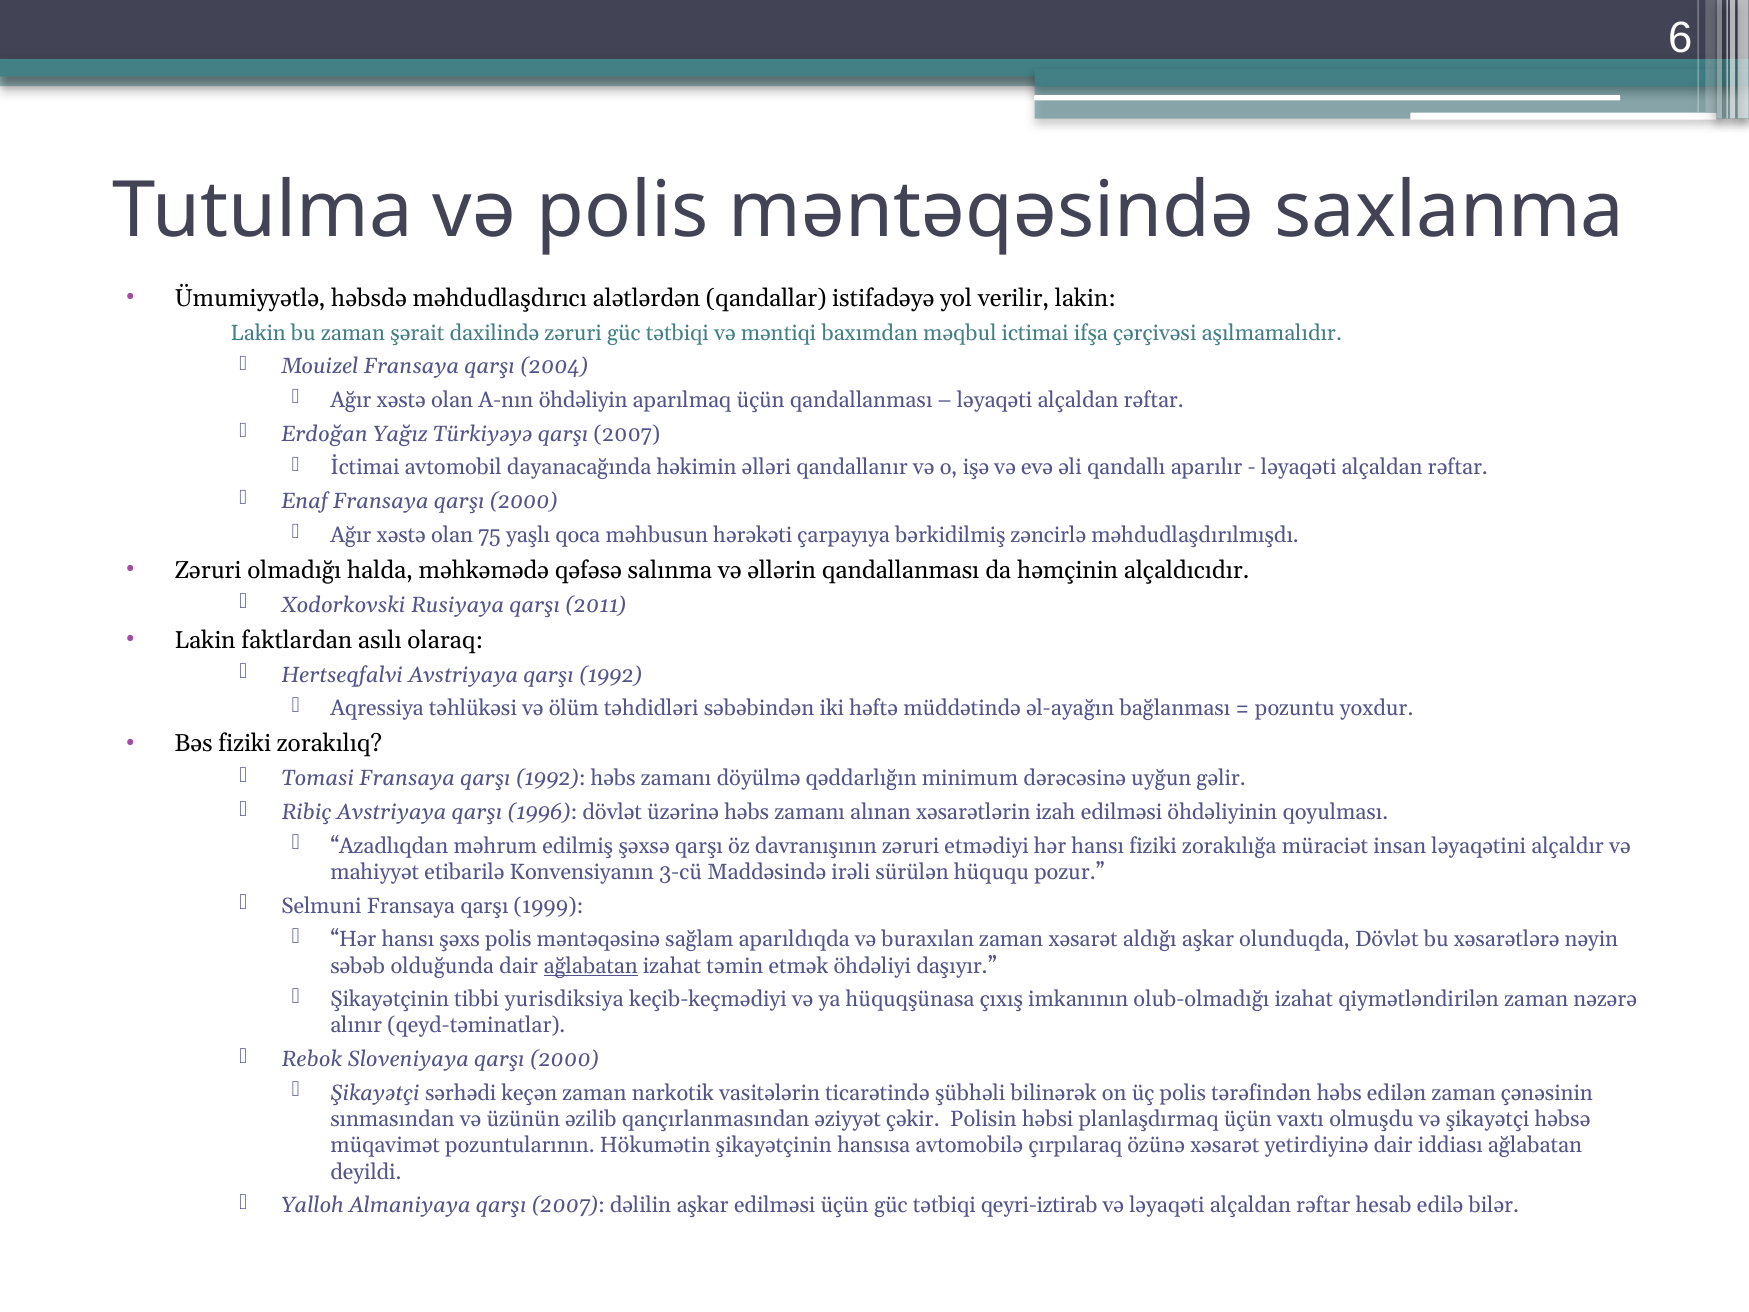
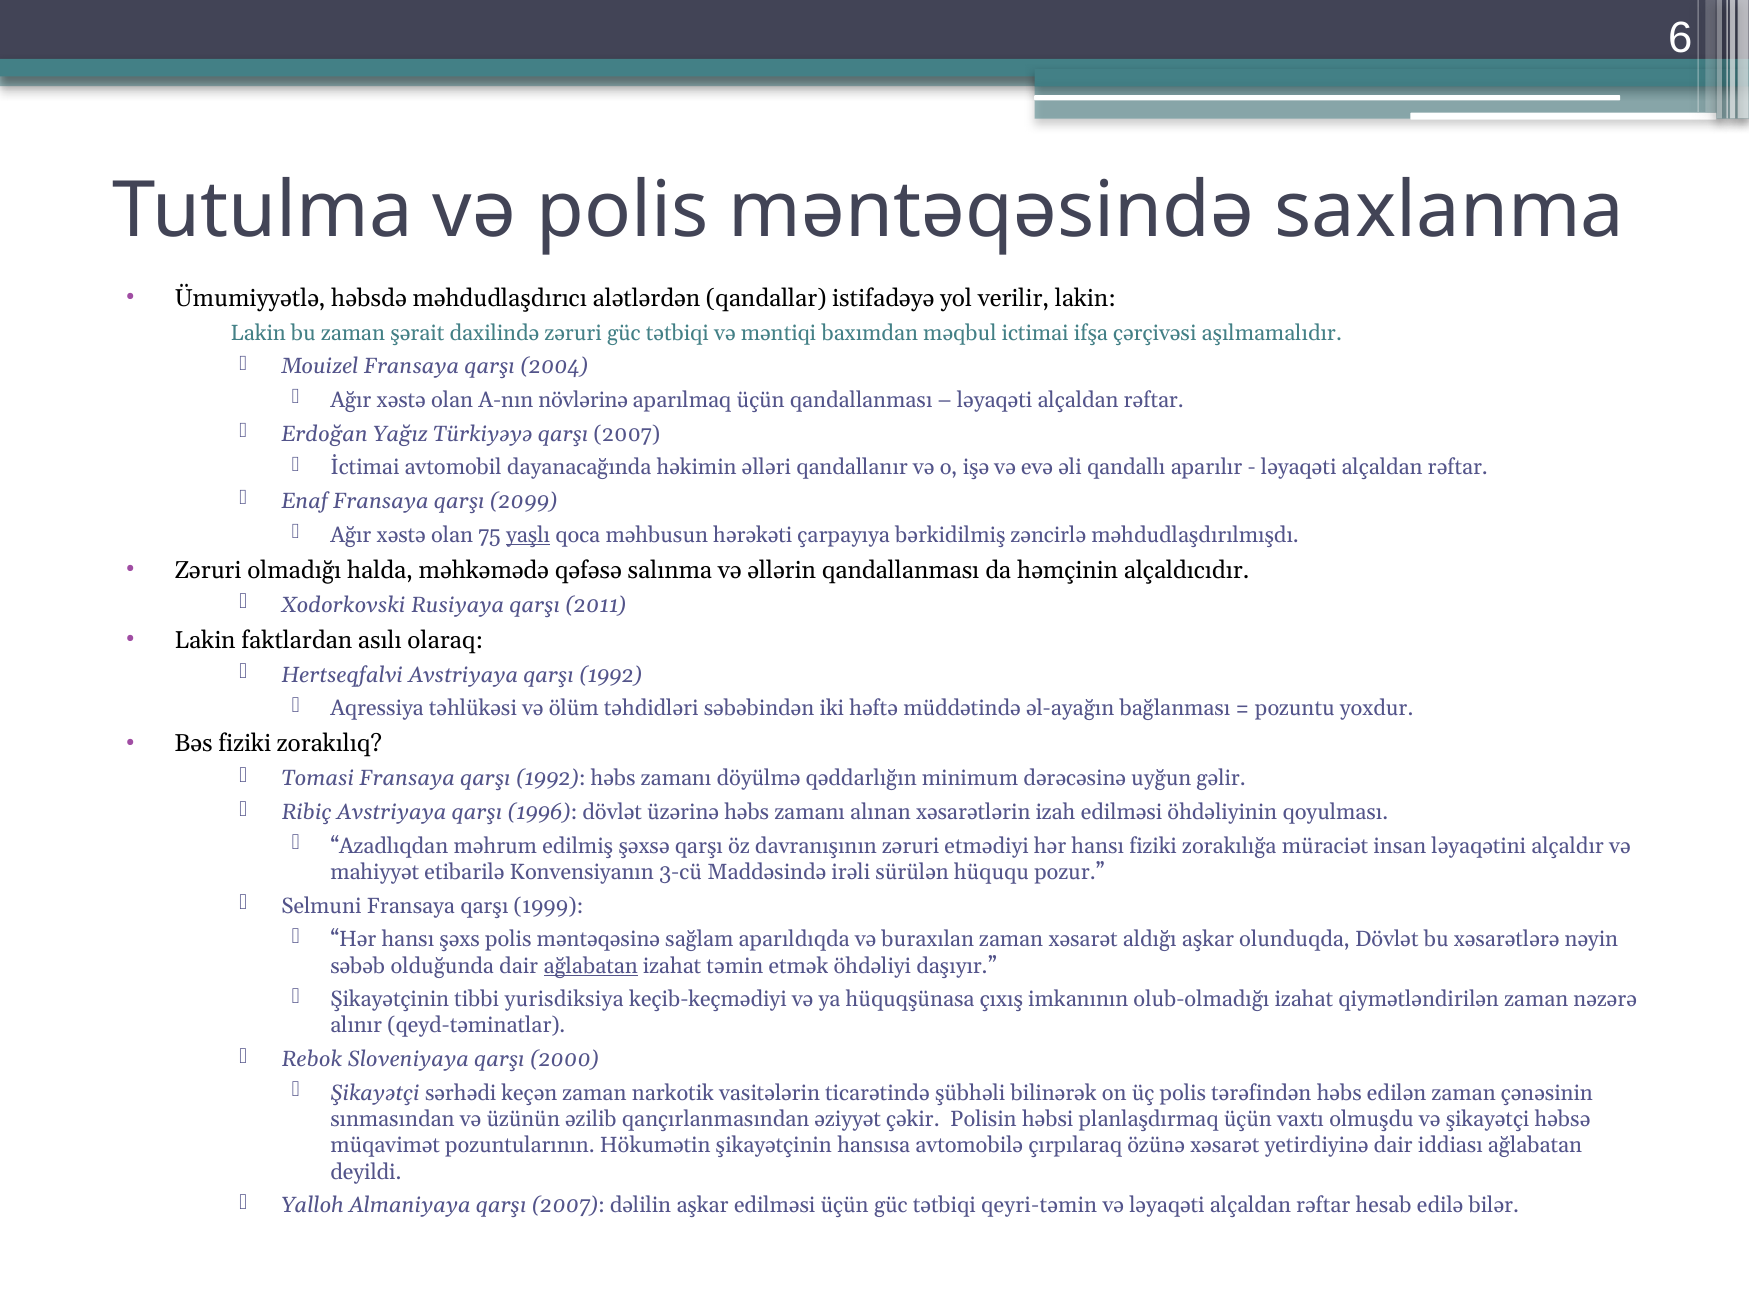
öhdəliyin: öhdəliyin -> növlərinə (583, 400)
Fransaya qarşı 2000: 2000 -> 2099 (524, 501)
yaşlı underline: none -> present (528, 535)
qeyri-iztirab: qeyri-iztirab -> qeyri-təmin (1039, 1205)
